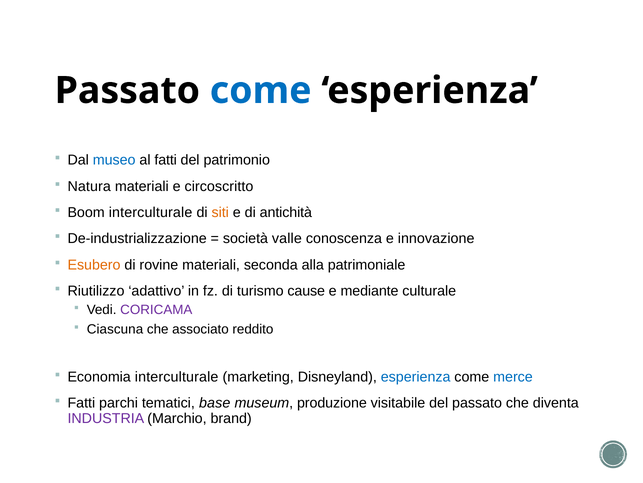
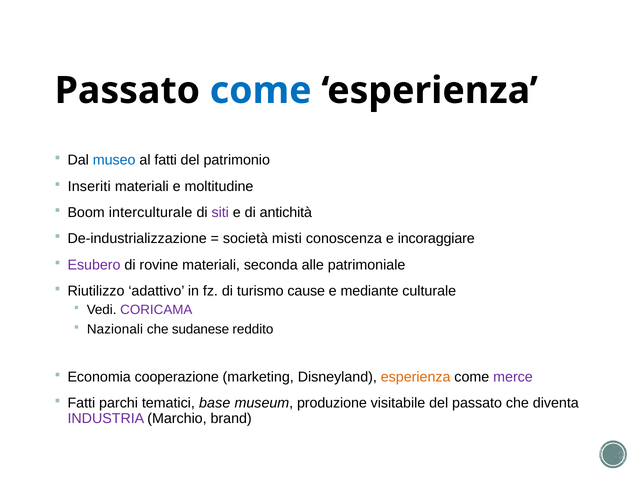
Natura: Natura -> Inseriti (89, 186)
circoscritto: circoscritto -> moltitudine (219, 186)
siti colour: orange -> purple (220, 212)
valle: valle -> misti (287, 238)
innovazione: innovazione -> incoraggiare (436, 238)
Esubero colour: orange -> purple (94, 265)
alla: alla -> alle (313, 265)
Ciascuna: Ciascuna -> Nazionali (115, 329)
associato: associato -> sudanese (201, 329)
Economia interculturale: interculturale -> cooperazione (177, 376)
esperienza colour: blue -> orange (416, 376)
merce colour: blue -> purple (513, 376)
